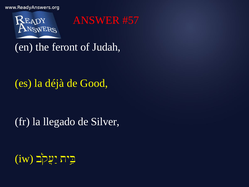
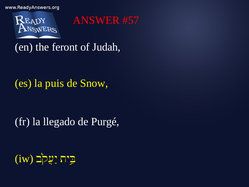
déjà: déjà -> puis (55, 83)
Good: Good -> Snow (94, 83)
Silver: Silver -> Purgé (105, 121)
